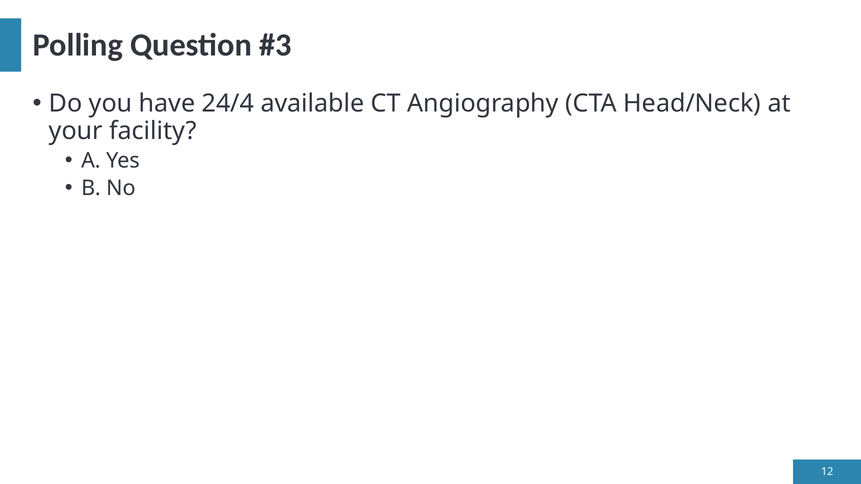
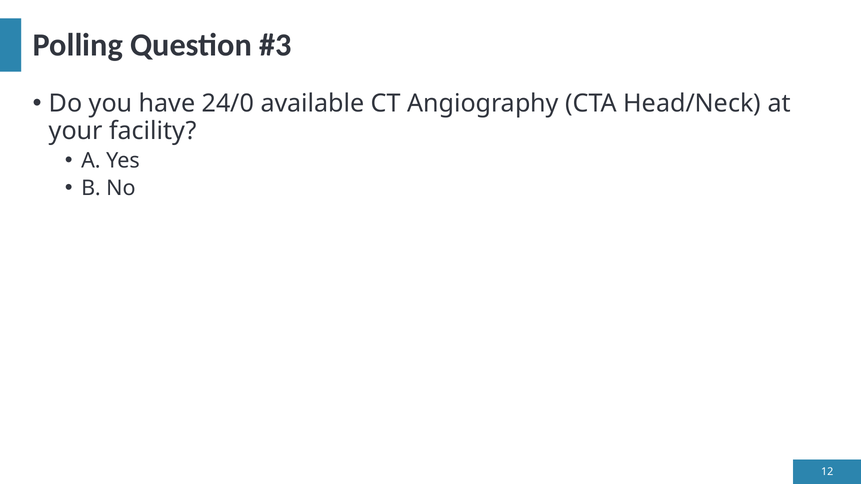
24/4: 24/4 -> 24/0 (228, 104)
